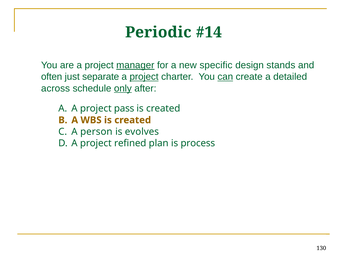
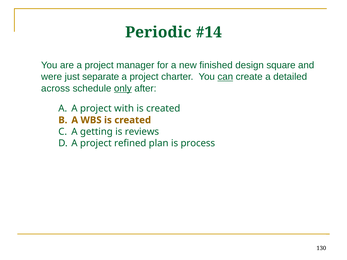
manager underline: present -> none (135, 65)
specific: specific -> finished (216, 65)
stands: stands -> square (281, 65)
often: often -> were (52, 77)
project underline: present -> none (144, 77)
pass: pass -> with (124, 109)
person: person -> getting (96, 132)
evolves: evolves -> reviews (142, 132)
